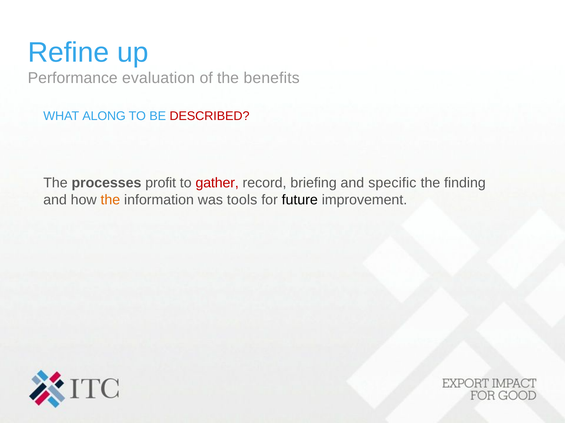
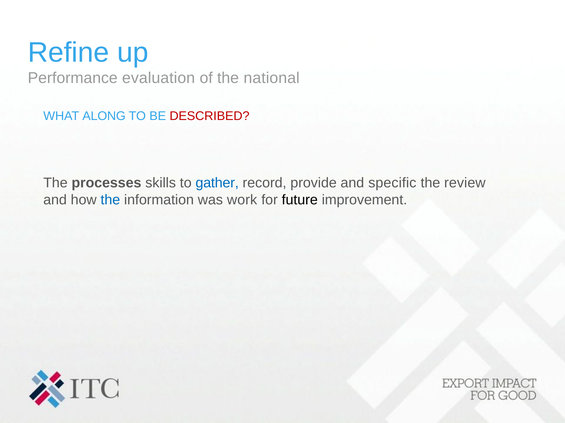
benefits: benefits -> national (272, 78)
profit: profit -> skills (161, 183)
gather colour: red -> blue (217, 183)
briefing: briefing -> provide (314, 183)
finding: finding -> review (465, 183)
the colour: orange -> blue (110, 200)
tools: tools -> work (242, 200)
